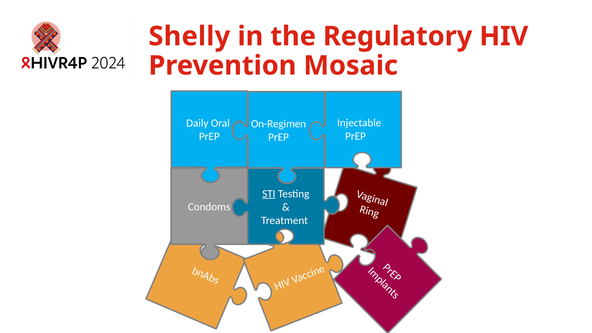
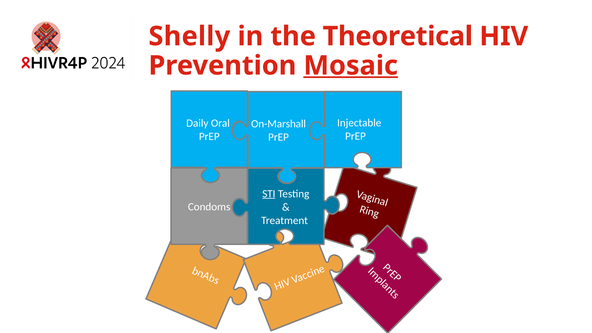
Regulatory: Regulatory -> Theoretical (398, 36)
Mosaic underline: none -> present (351, 66)
On-Regimen: On-Regimen -> On-Marshall (279, 124)
